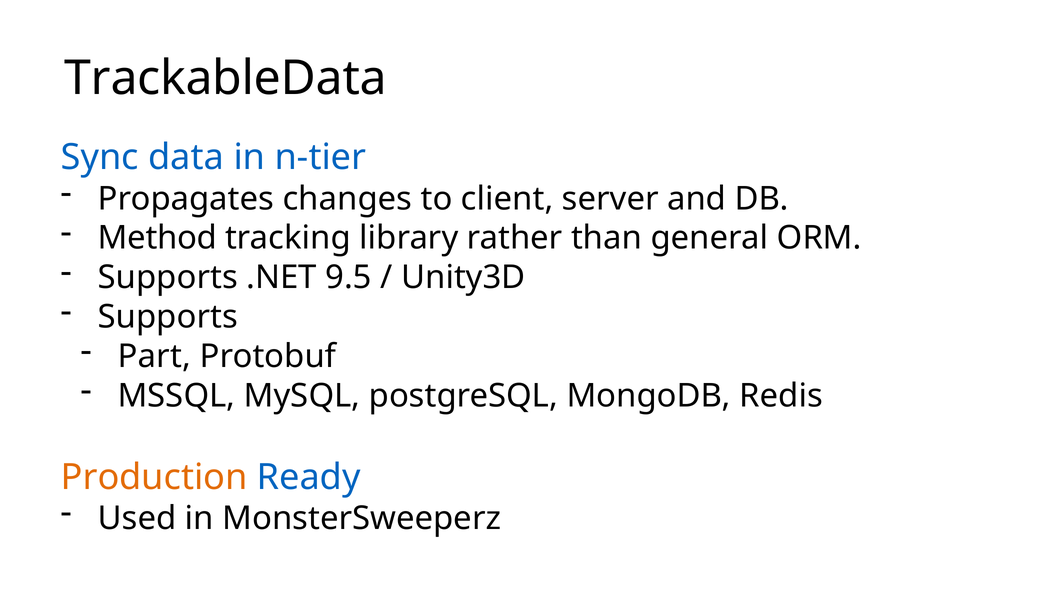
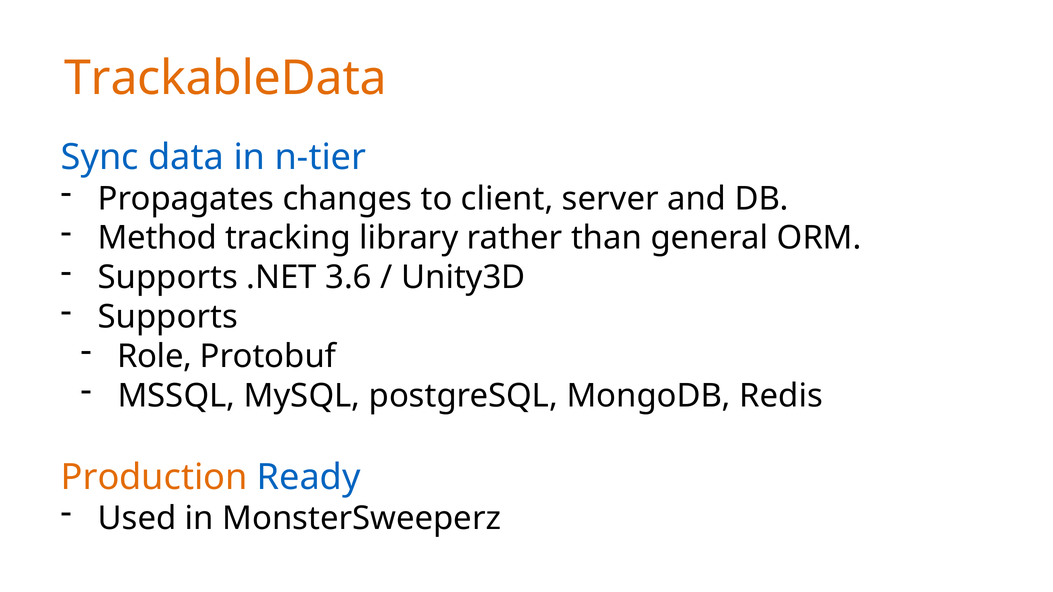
TrackableData colour: black -> orange (226, 79)
9.5: 9.5 -> 3.6 (349, 278)
Part: Part -> Role (155, 357)
